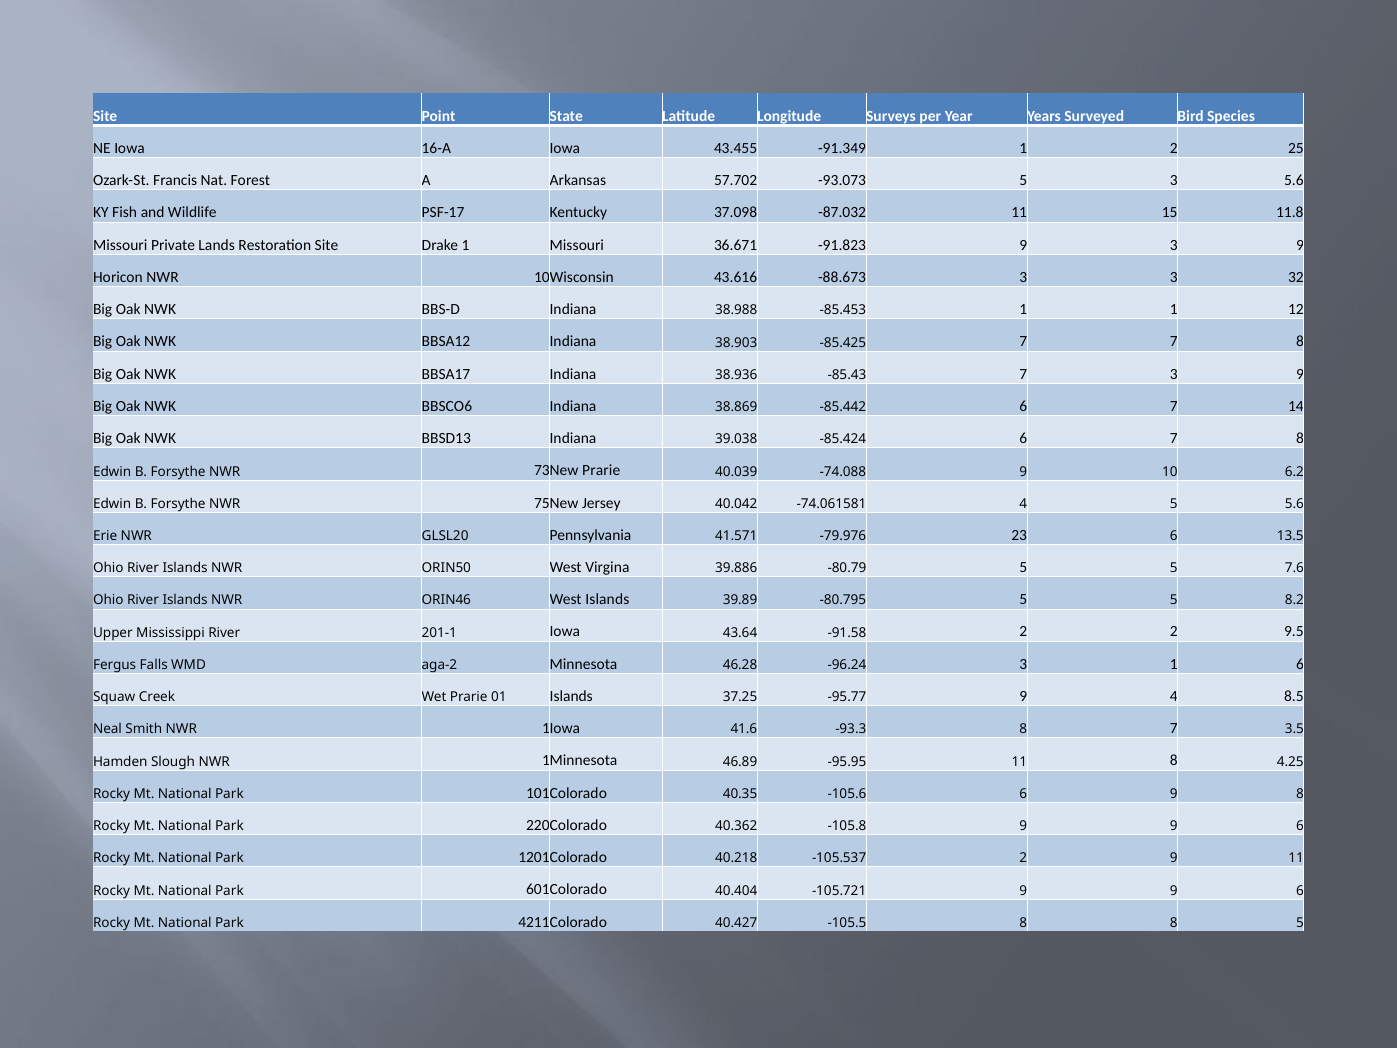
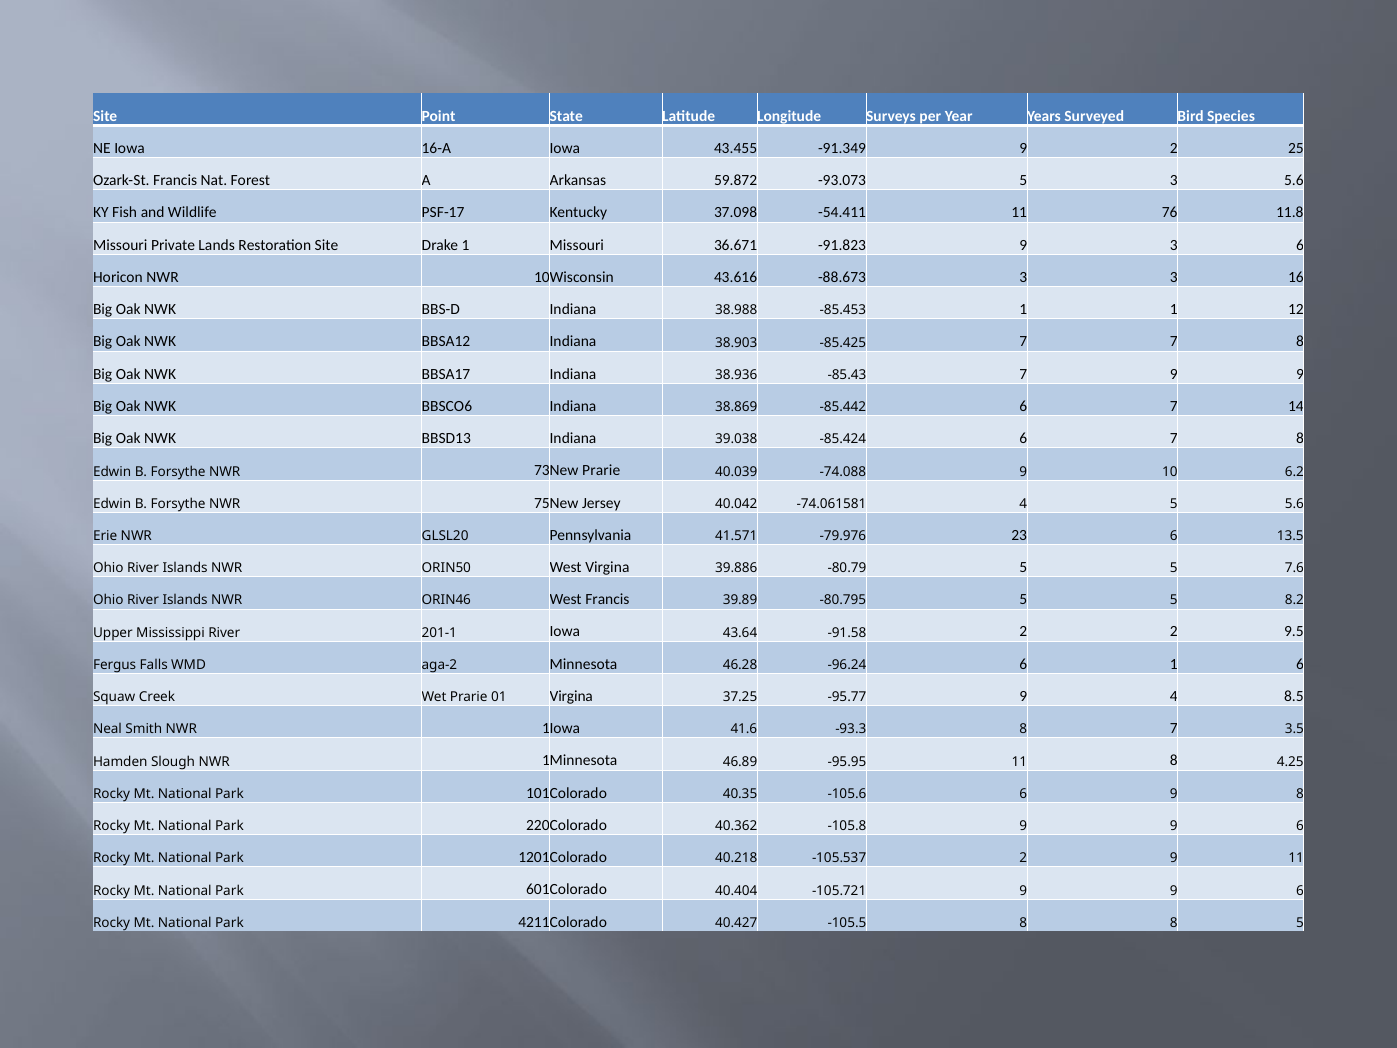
-91.349 1: 1 -> 9 (1023, 148)
57.702: 57.702 -> 59.872 (736, 181)
-87.032: -87.032 -> -54.411 (842, 213)
15: 15 -> 76 (1170, 213)
9 3 9: 9 -> 6 (1300, 245)
32: 32 -> 16 (1296, 277)
7 3: 3 -> 9 (1174, 374)
West Islands: Islands -> Francis (607, 599)
3: 3 -> 6 (1023, 664)
Islands: Islands -> Virgina (571, 696)
